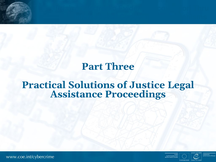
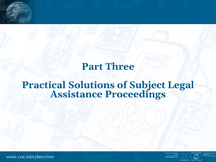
Justice: Justice -> Subject (147, 85)
